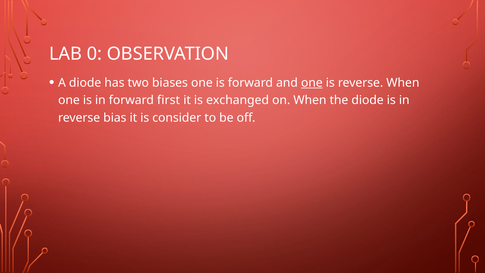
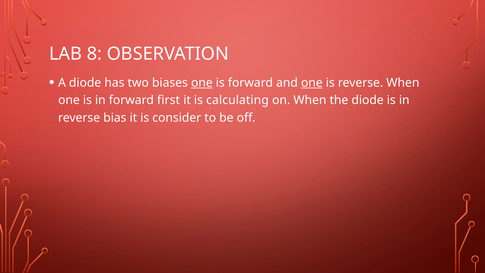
0: 0 -> 8 (94, 54)
one underline: none -> present (202, 83)
exchanged: exchanged -> calculating (237, 100)
